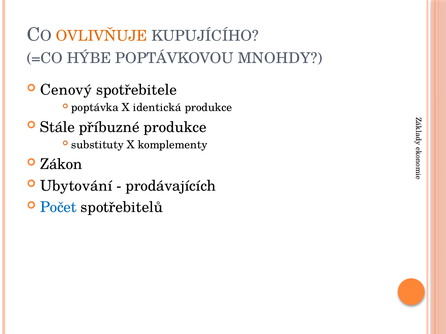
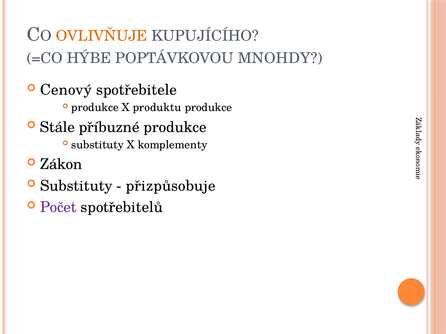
poptávka: poptávka -> produkce (95, 108)
identická: identická -> produktu (157, 108)
Ubytování: Ubytování -> Substituty (76, 186)
prodávajících: prodávajících -> přizpůsobuje (171, 186)
Počet colour: blue -> purple (58, 208)
